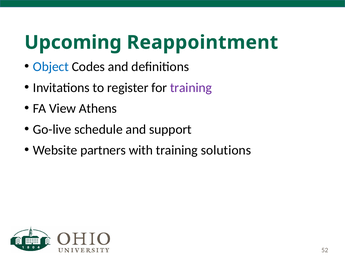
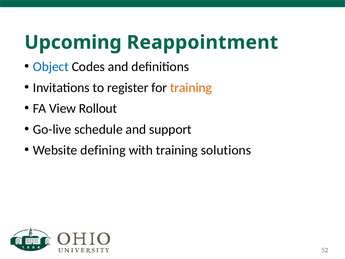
training colour: purple -> orange (191, 88)
Athens: Athens -> Rollout (98, 108)
partners: partners -> defining (103, 150)
